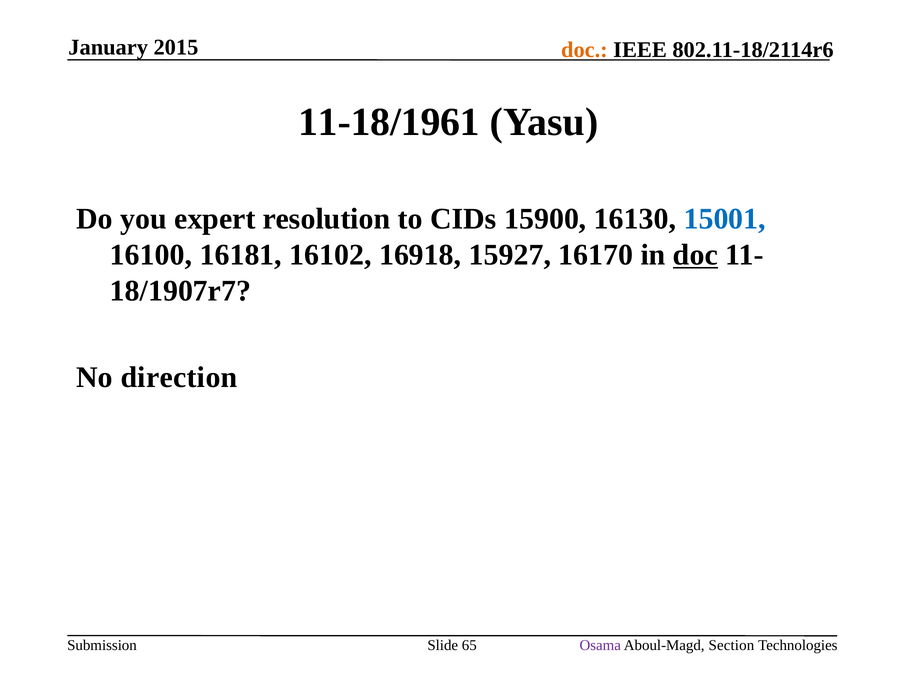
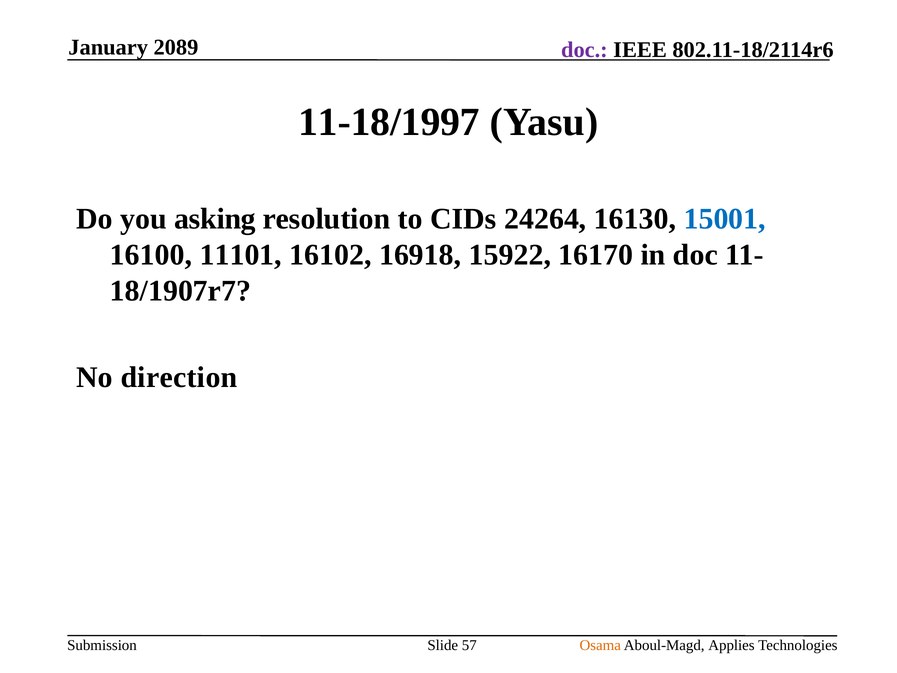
2015: 2015 -> 2089 (176, 48)
doc colour: orange -> purple (584, 50)
11-18/1961: 11-18/1961 -> 11-18/1997 (389, 122)
expert: expert -> asking (215, 219)
15900: 15900 -> 24264 (545, 219)
16181: 16181 -> 11101 (241, 255)
15927: 15927 -> 15922 (510, 255)
doc underline: present -> none (695, 255)
65: 65 -> 57 (469, 645)
Osama colour: purple -> orange (600, 645)
Section: Section -> Applies (731, 645)
